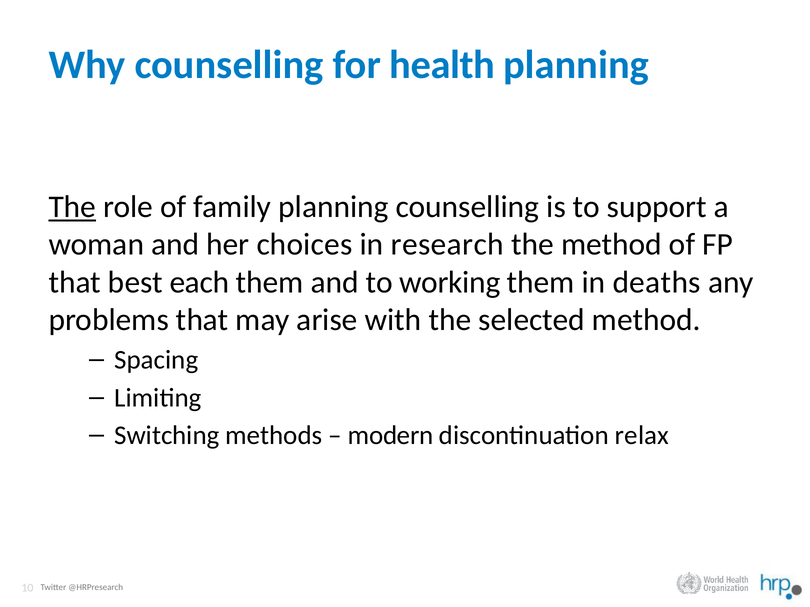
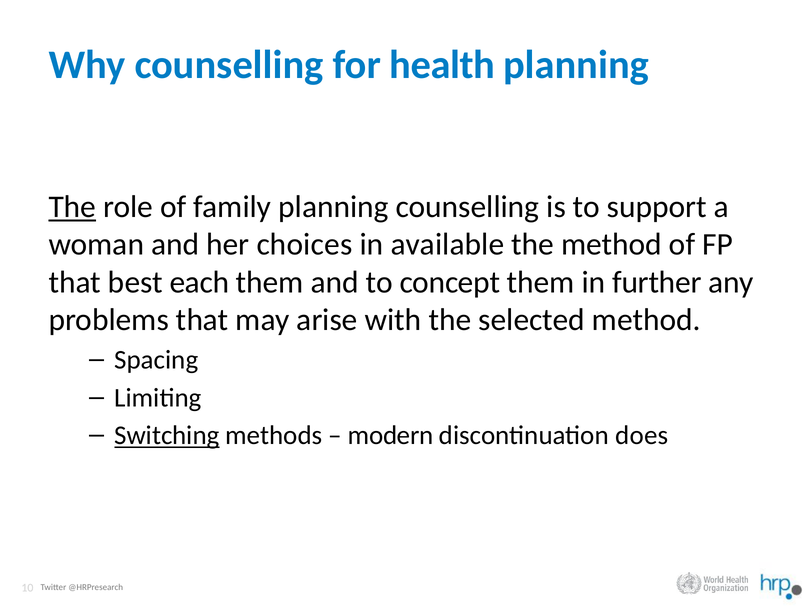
research: research -> available (447, 245)
working: working -> concept (450, 282)
deaths: deaths -> further (657, 282)
Switching underline: none -> present (167, 436)
relax: relax -> does (642, 436)
